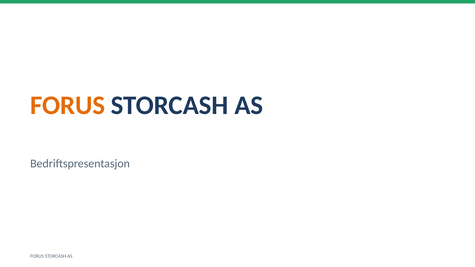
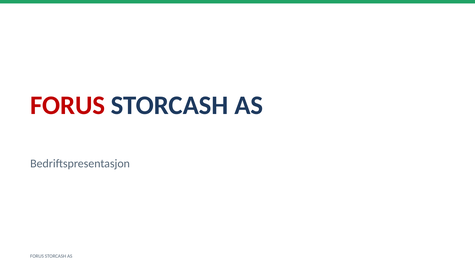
FORUS colour: orange -> red (68, 105)
